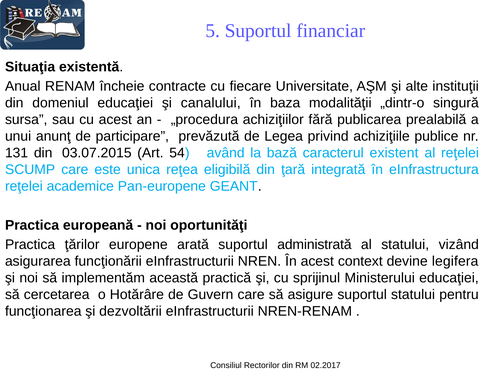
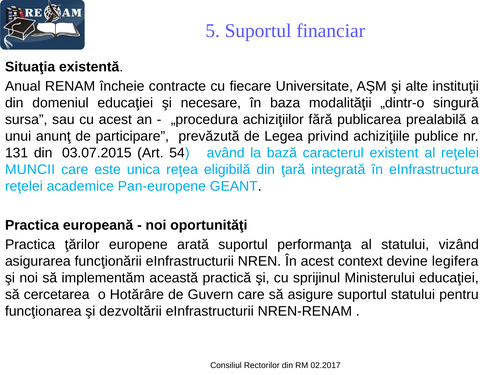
canalului: canalului -> necesare (211, 103)
SCUMP: SCUMP -> MUNCII (30, 170)
administrată: administrată -> performanţa (314, 245)
